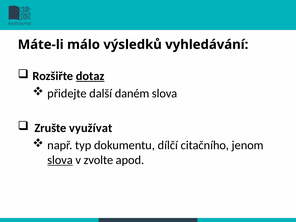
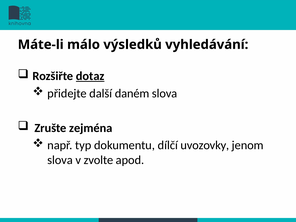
využívat: využívat -> zejména (91, 128)
citačního: citačního -> uvozovky (205, 145)
slova underline: present -> none (60, 160)
